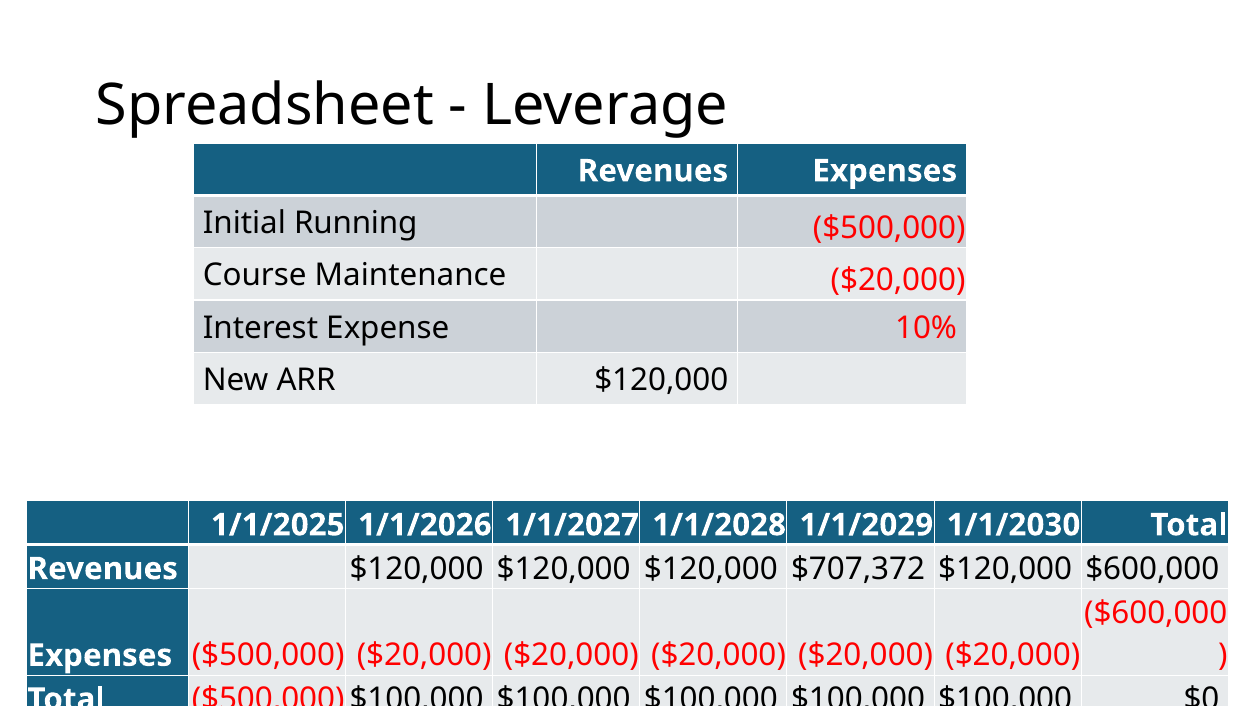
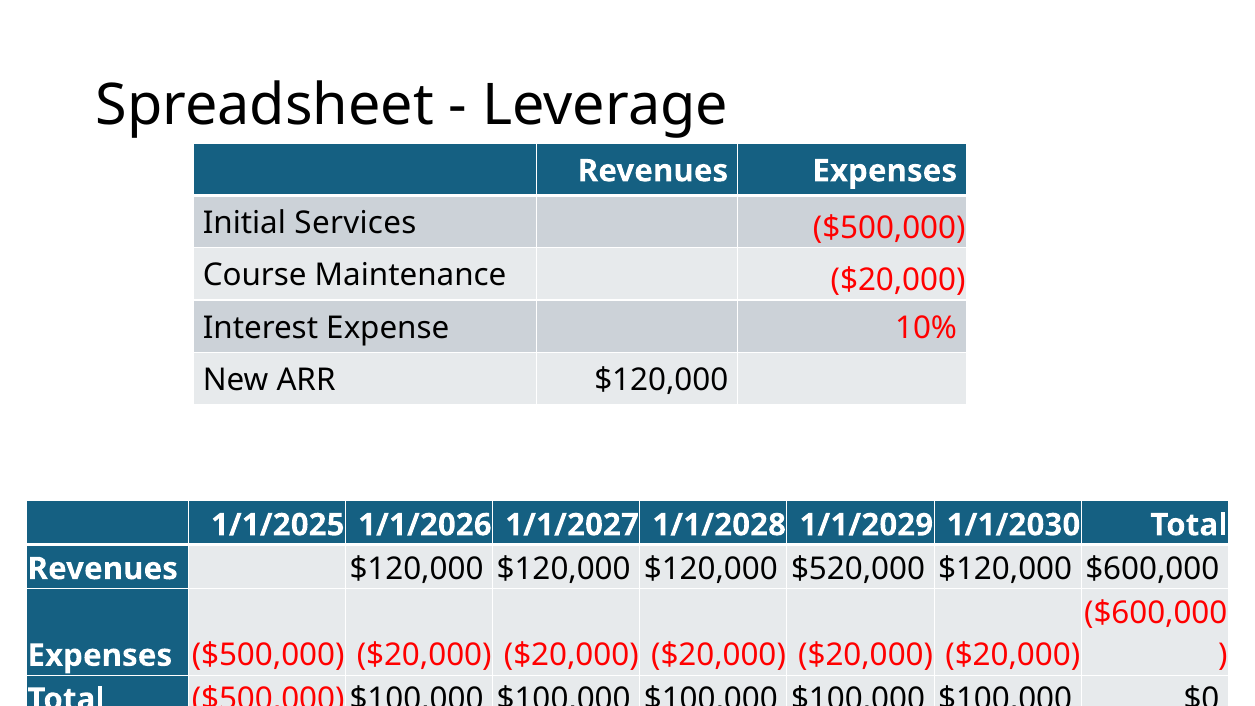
Running: Running -> Services (355, 223)
$707,372: $707,372 -> $520,000 (858, 569)
